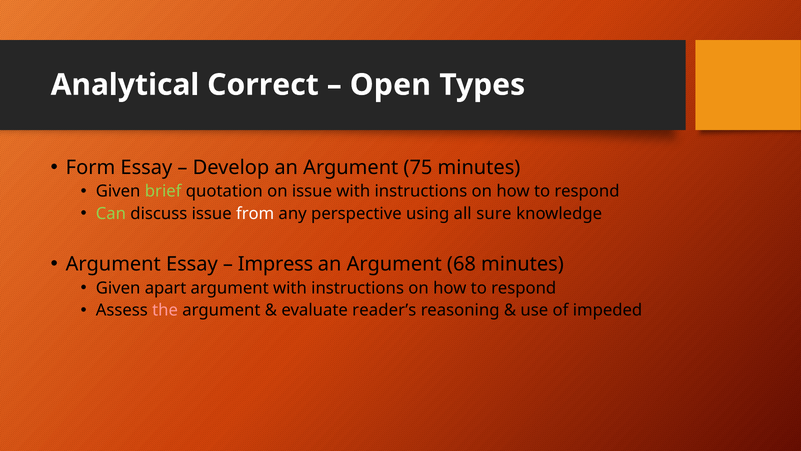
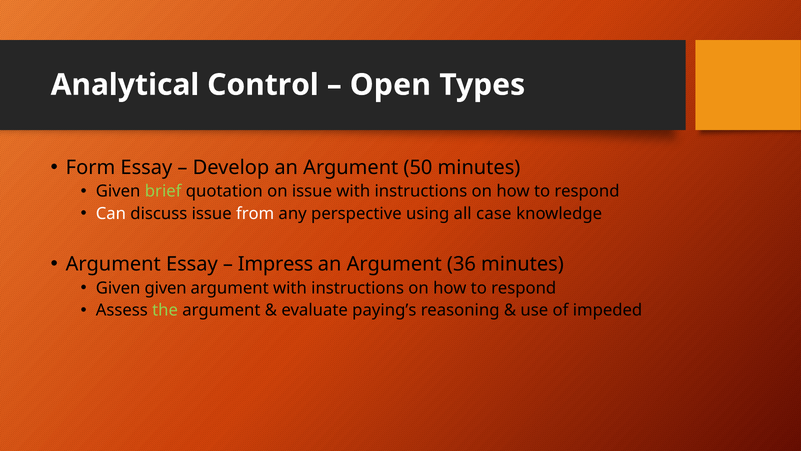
Correct: Correct -> Control (263, 85)
75: 75 -> 50 (418, 167)
Can colour: light green -> white (111, 213)
sure: sure -> case (494, 213)
68: 68 -> 36 (461, 264)
Given apart: apart -> given (166, 288)
the colour: pink -> light green (165, 310)
reader’s: reader’s -> paying’s (384, 310)
